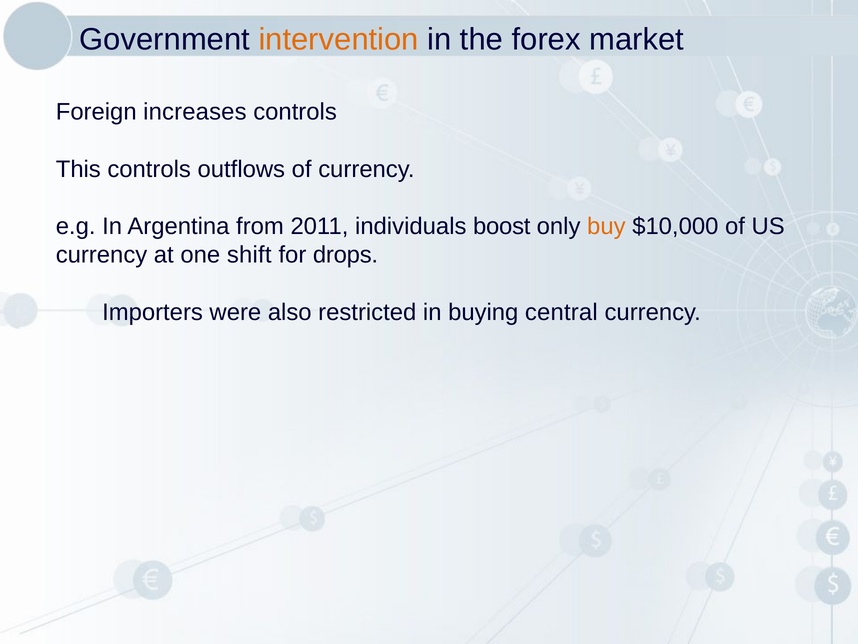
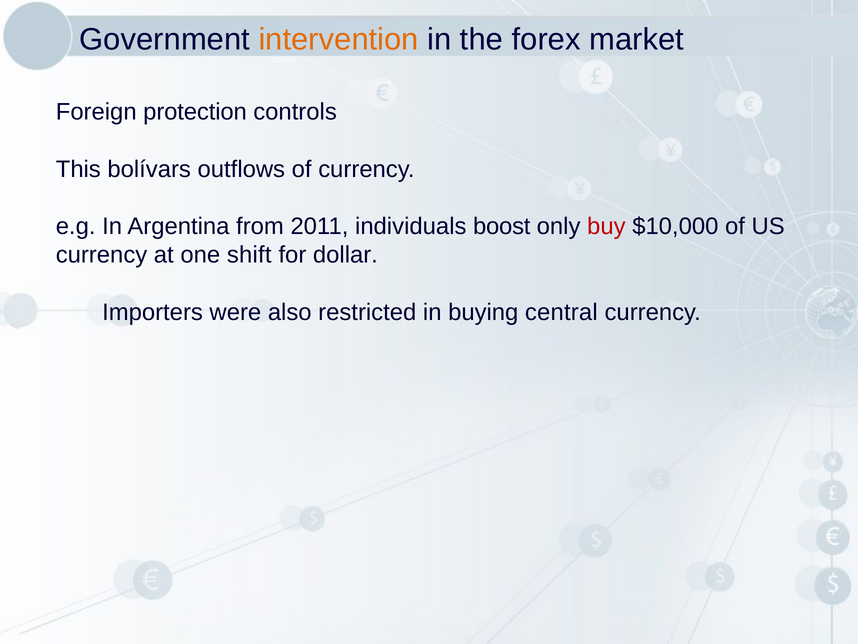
increases: increases -> protection (195, 112)
This controls: controls -> bolívars (149, 169)
buy colour: orange -> red (606, 226)
drops: drops -> dollar (345, 255)
